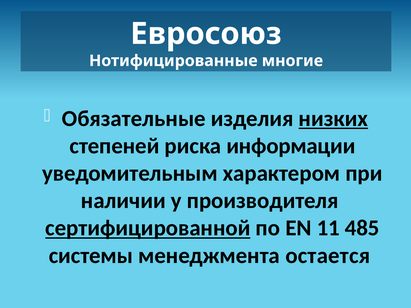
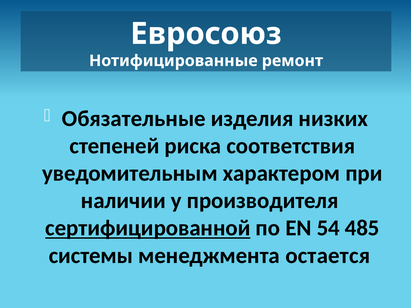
многие: многие -> ремонт (292, 61)
низких underline: present -> none (333, 119)
информации: информации -> соответствия (291, 146)
11: 11 -> 54 (328, 228)
